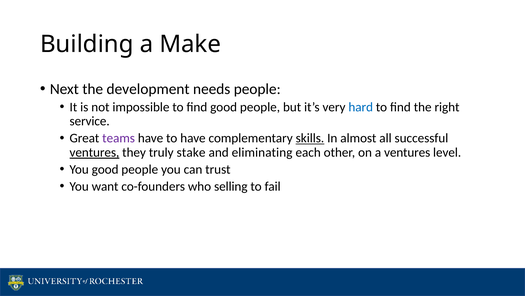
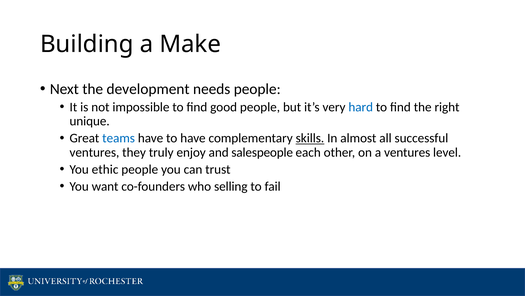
service: service -> unique (90, 121)
teams colour: purple -> blue (119, 138)
ventures underline: present -> none (94, 152)
stake: stake -> enjoy (191, 152)
eliminating: eliminating -> salespeople (262, 152)
You good: good -> ethic (105, 169)
